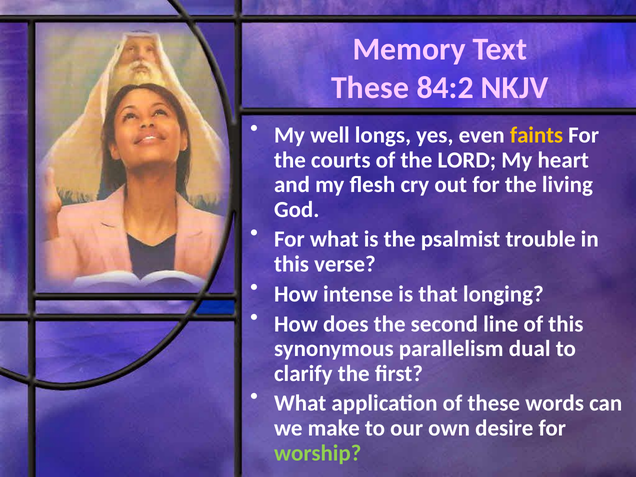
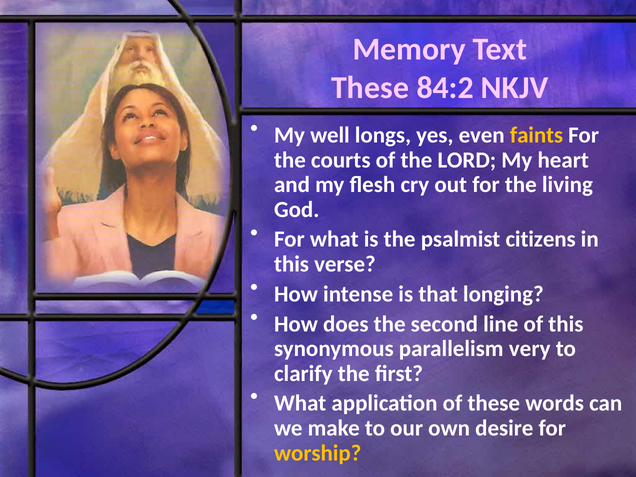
trouble: trouble -> citizens (541, 239)
dual: dual -> very (530, 349)
worship colour: light green -> yellow (318, 453)
